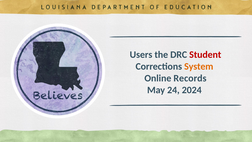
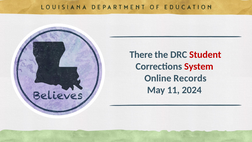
Users: Users -> There (141, 55)
System colour: orange -> red (199, 66)
24: 24 -> 11 (173, 90)
